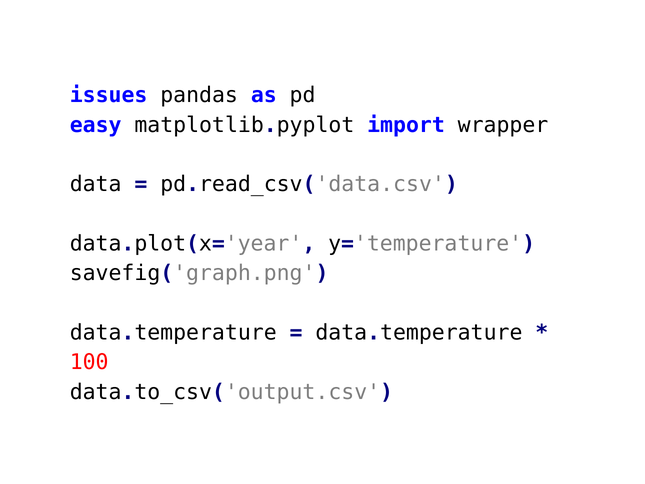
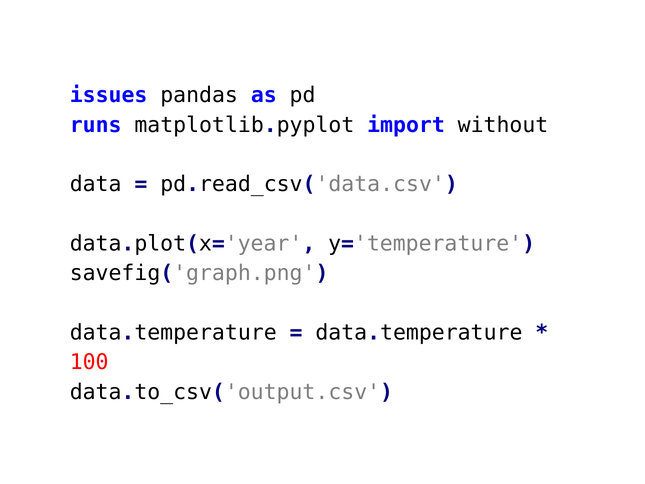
easy: easy -> runs (96, 125)
wrapper: wrapper -> without (503, 125)
